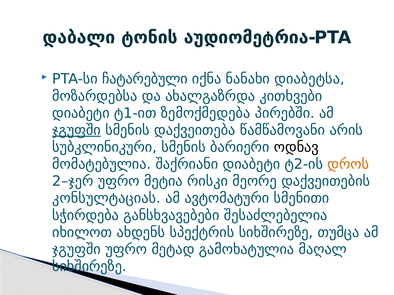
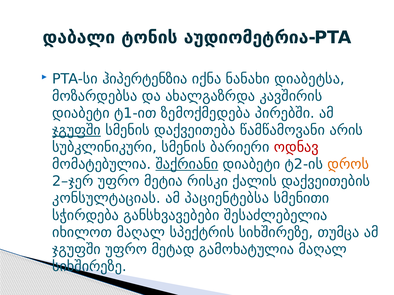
ჩატარებული: ჩატარებული -> ჰიპერტენზია (145, 79)
კითხვები: კითხვები -> კავშირის (291, 96)
ოდნავ colour: black -> red (296, 147)
შაქრიანი underline: none -> present (187, 164)
მეორე: მეორე -> ქალის (255, 182)
ავტომატური: ავტომატური -> პაციენტებსა (227, 199)
იხილოთ ახდენს: ახდენს -> მაღალ (141, 233)
